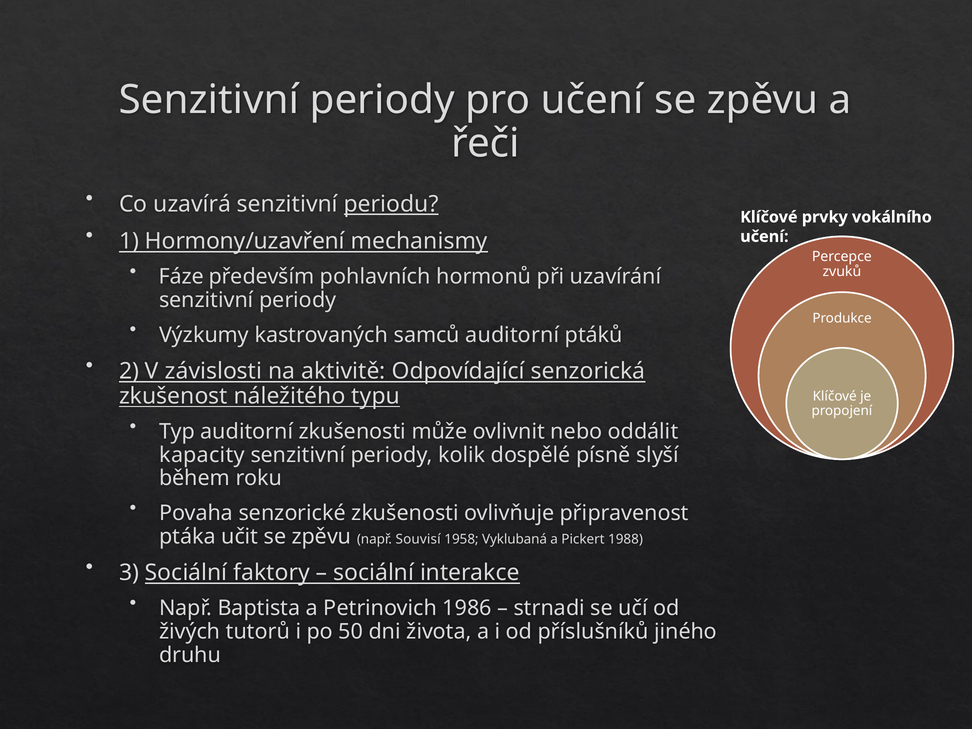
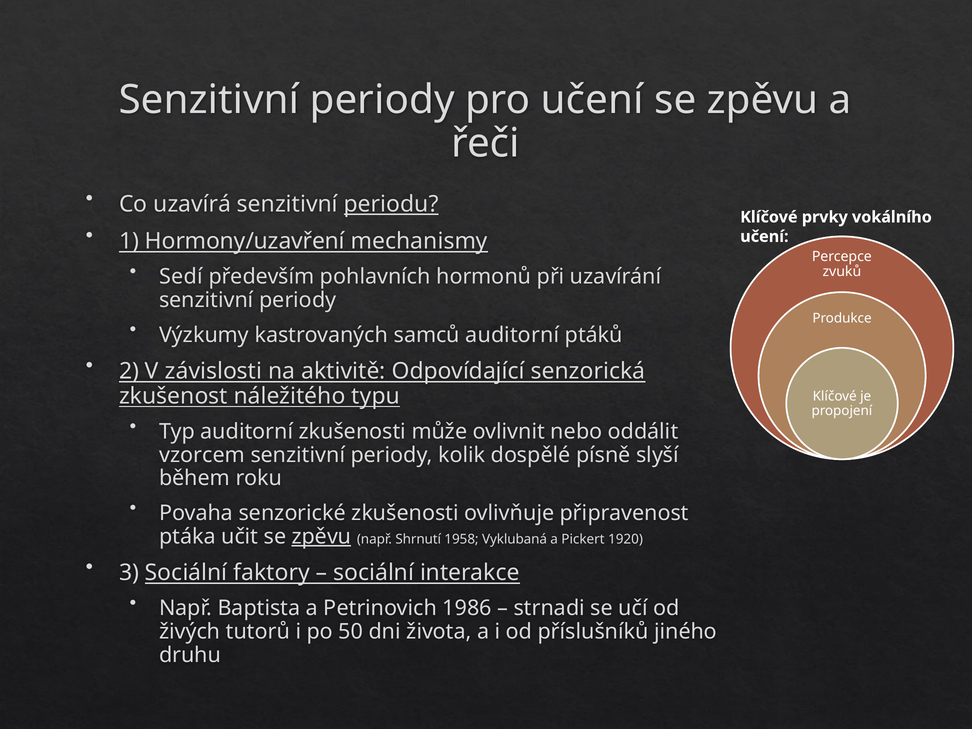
Fáze: Fáze -> Sedí (181, 277)
kapacity: kapacity -> vzorcem (202, 455)
zpěvu underline: none -> present (322, 537)
Souvisí: Souvisí -> Shrnutí (418, 539)
1988: 1988 -> 1920 (626, 539)
